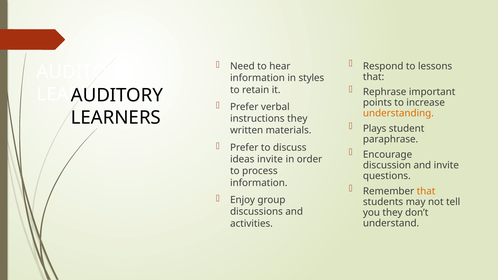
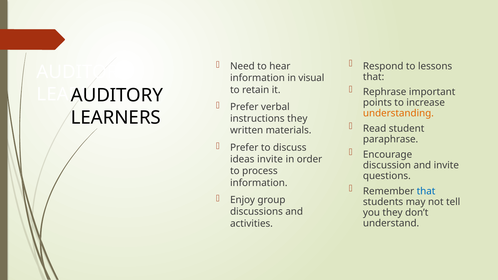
styles: styles -> visual (311, 78)
Plays: Plays -> Read (375, 129)
that colour: orange -> blue (426, 191)
